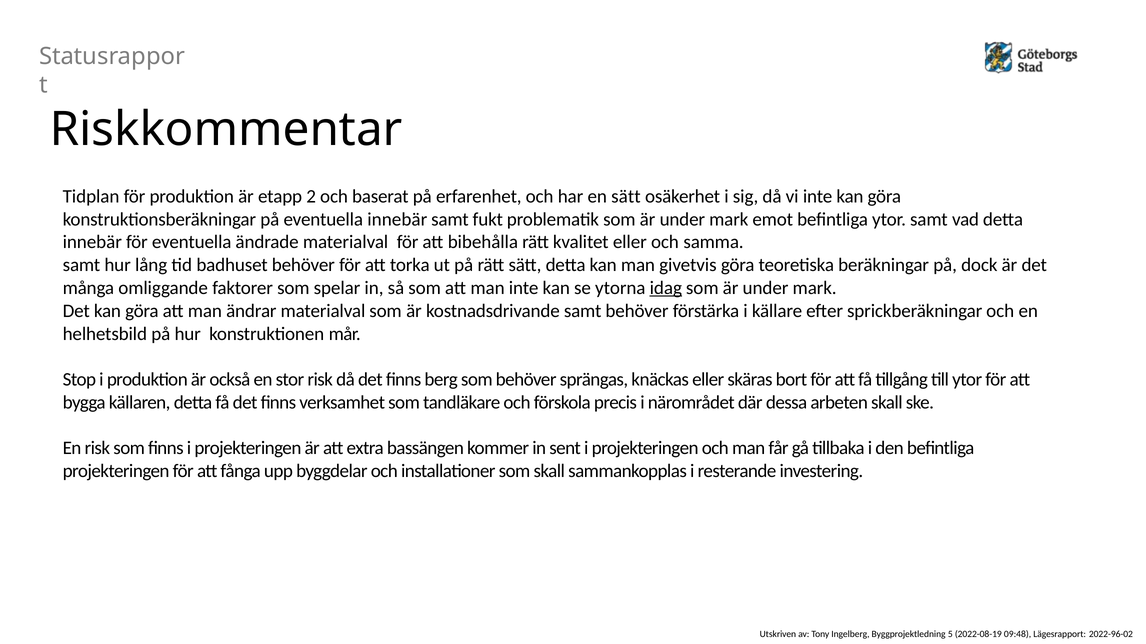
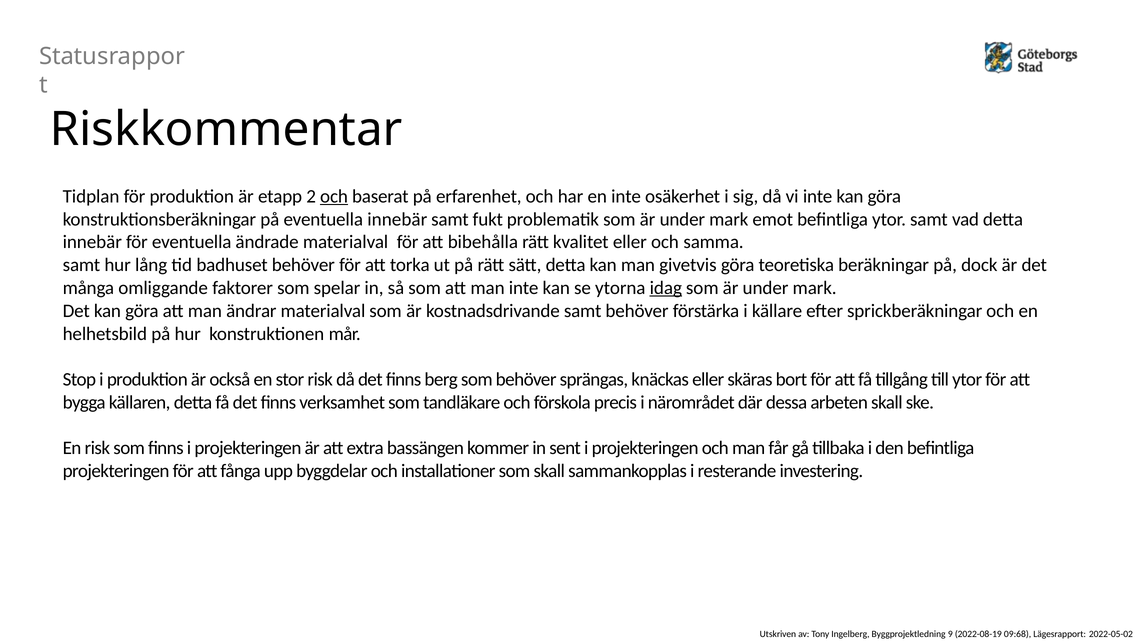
och underline: none -> present (334, 197)
en sätt: sätt -> inte (626, 197)
5: 5 -> 9 (950, 635)
09:48: 09:48 -> 09:68 (1018, 635)
2022-96-02: 2022-96-02 -> 2022-05-02 (1111, 635)
